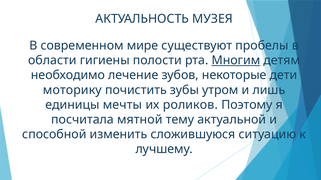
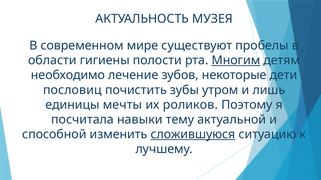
моторику: моторику -> пословиц (72, 90)
мятной: мятной -> навыки (140, 120)
сложившуюся underline: none -> present (193, 135)
